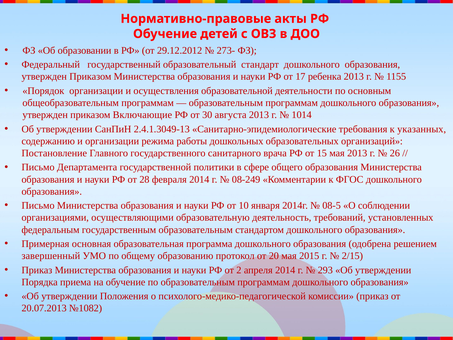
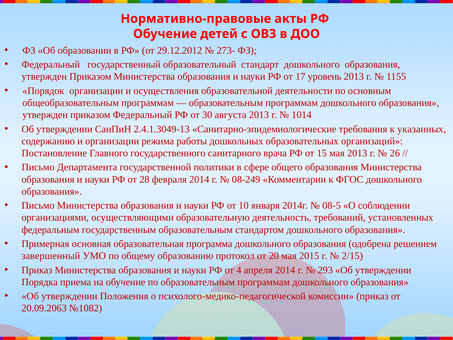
ребенка: ребенка -> уровень (325, 77)
приказом Включающие: Включающие -> Федеральный (142, 115)
2: 2 -> 4 (239, 270)
20.07.2013: 20.07.2013 -> 20.09.2063 (44, 308)
